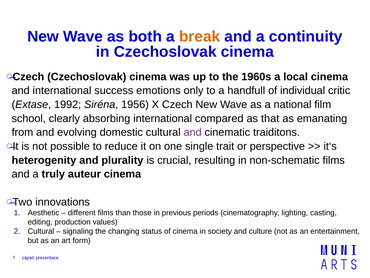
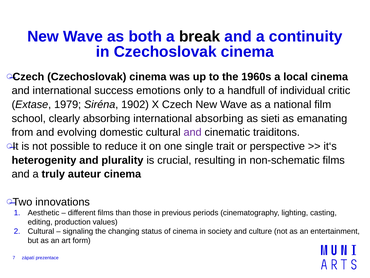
break colour: orange -> black (200, 36)
1992: 1992 -> 1979 (68, 104)
1956: 1956 -> 1902 (135, 104)
international compared: compared -> absorbing (219, 118)
that: that -> sieti (270, 118)
